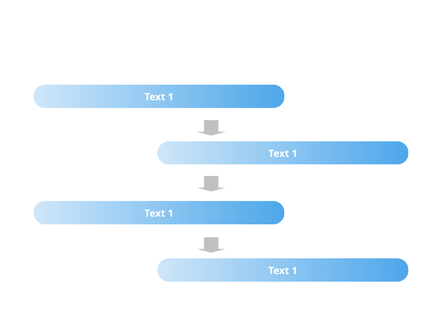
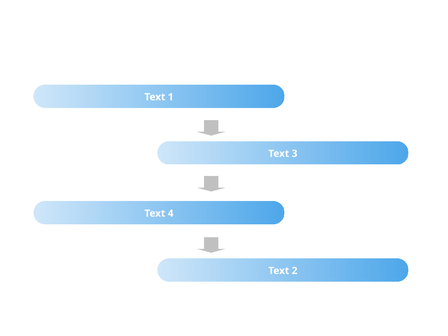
1: 1 -> 3 (295, 154)
1: 1 -> 4 (171, 213)
1: 1 -> 2 (295, 271)
